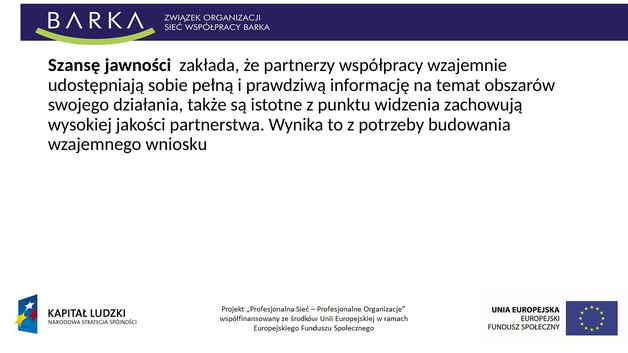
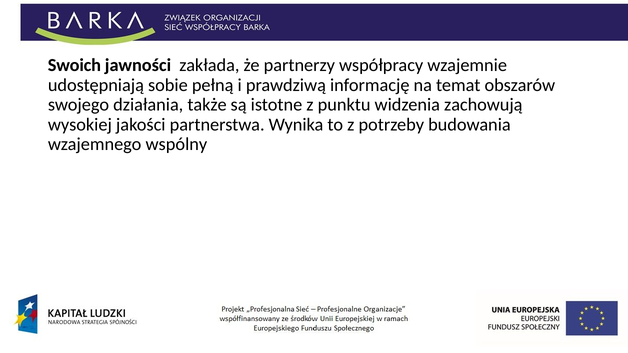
Szansę: Szansę -> Swoich (74, 65)
wniosku: wniosku -> wspólny (176, 145)
